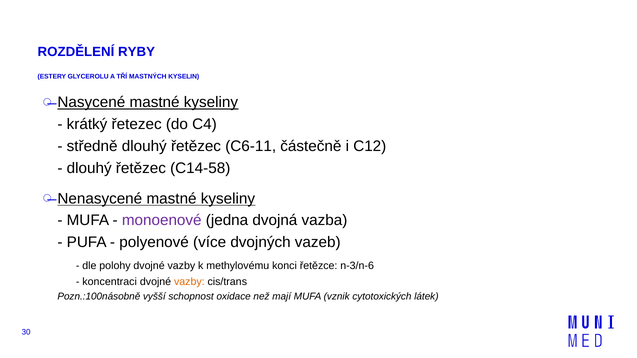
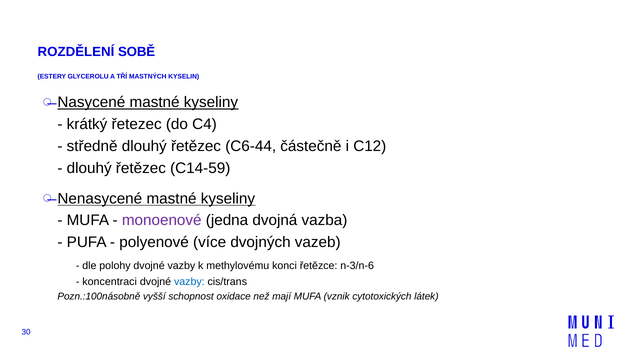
RYBY: RYBY -> SOBĚ (137, 52)
C6-11: C6-11 -> C6-44 (251, 146)
C14-58: C14-58 -> C14-59 (200, 168)
vazby colour: orange -> blue (189, 282)
